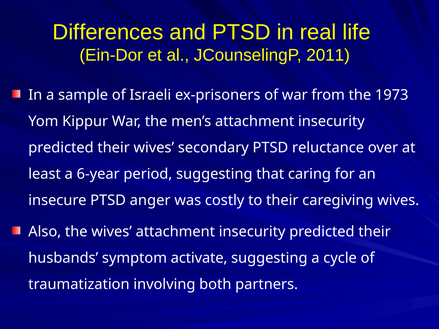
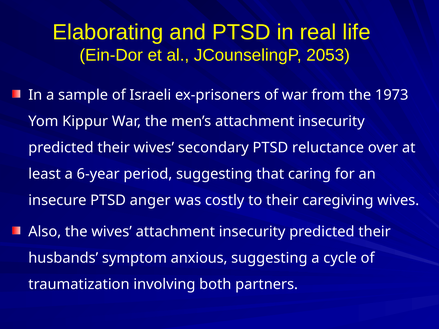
Differences: Differences -> Elaborating (108, 32)
2011: 2011 -> 2053 (328, 55)
activate: activate -> anxious (199, 258)
